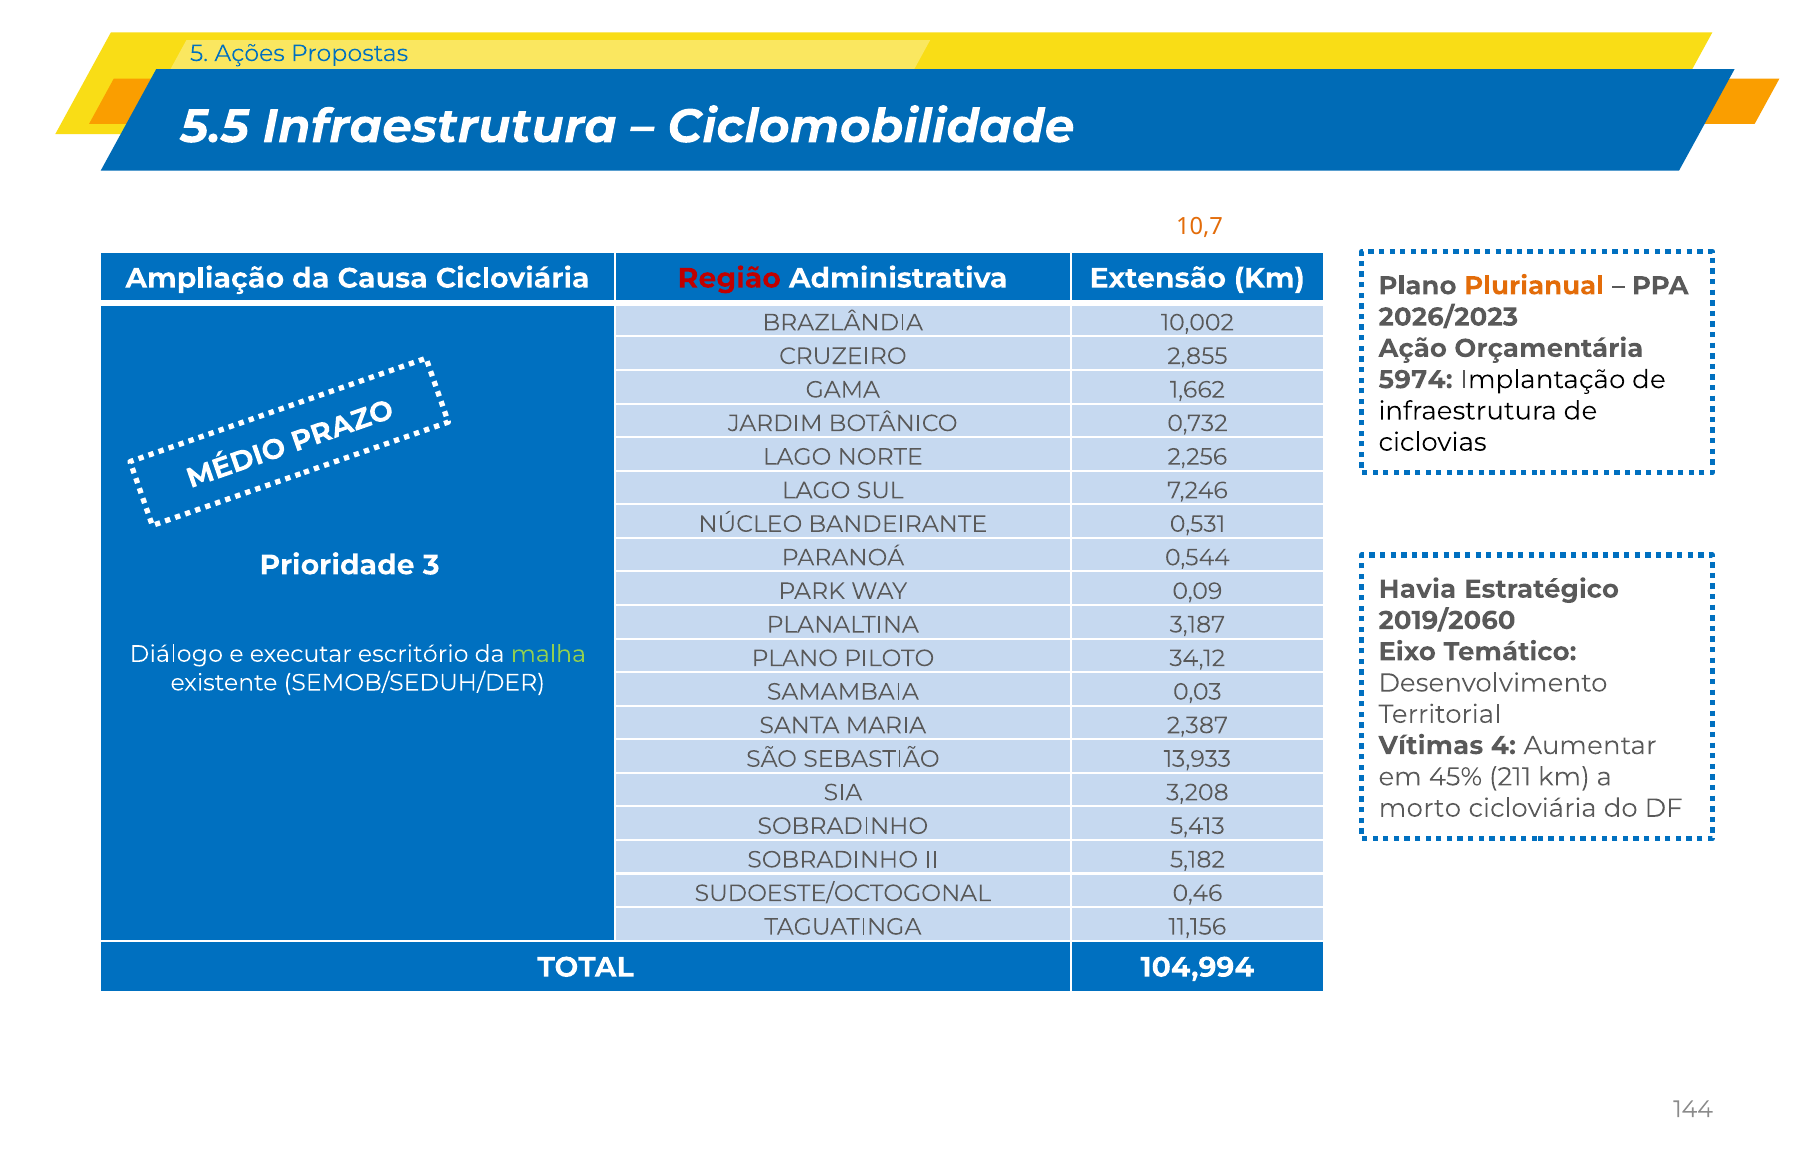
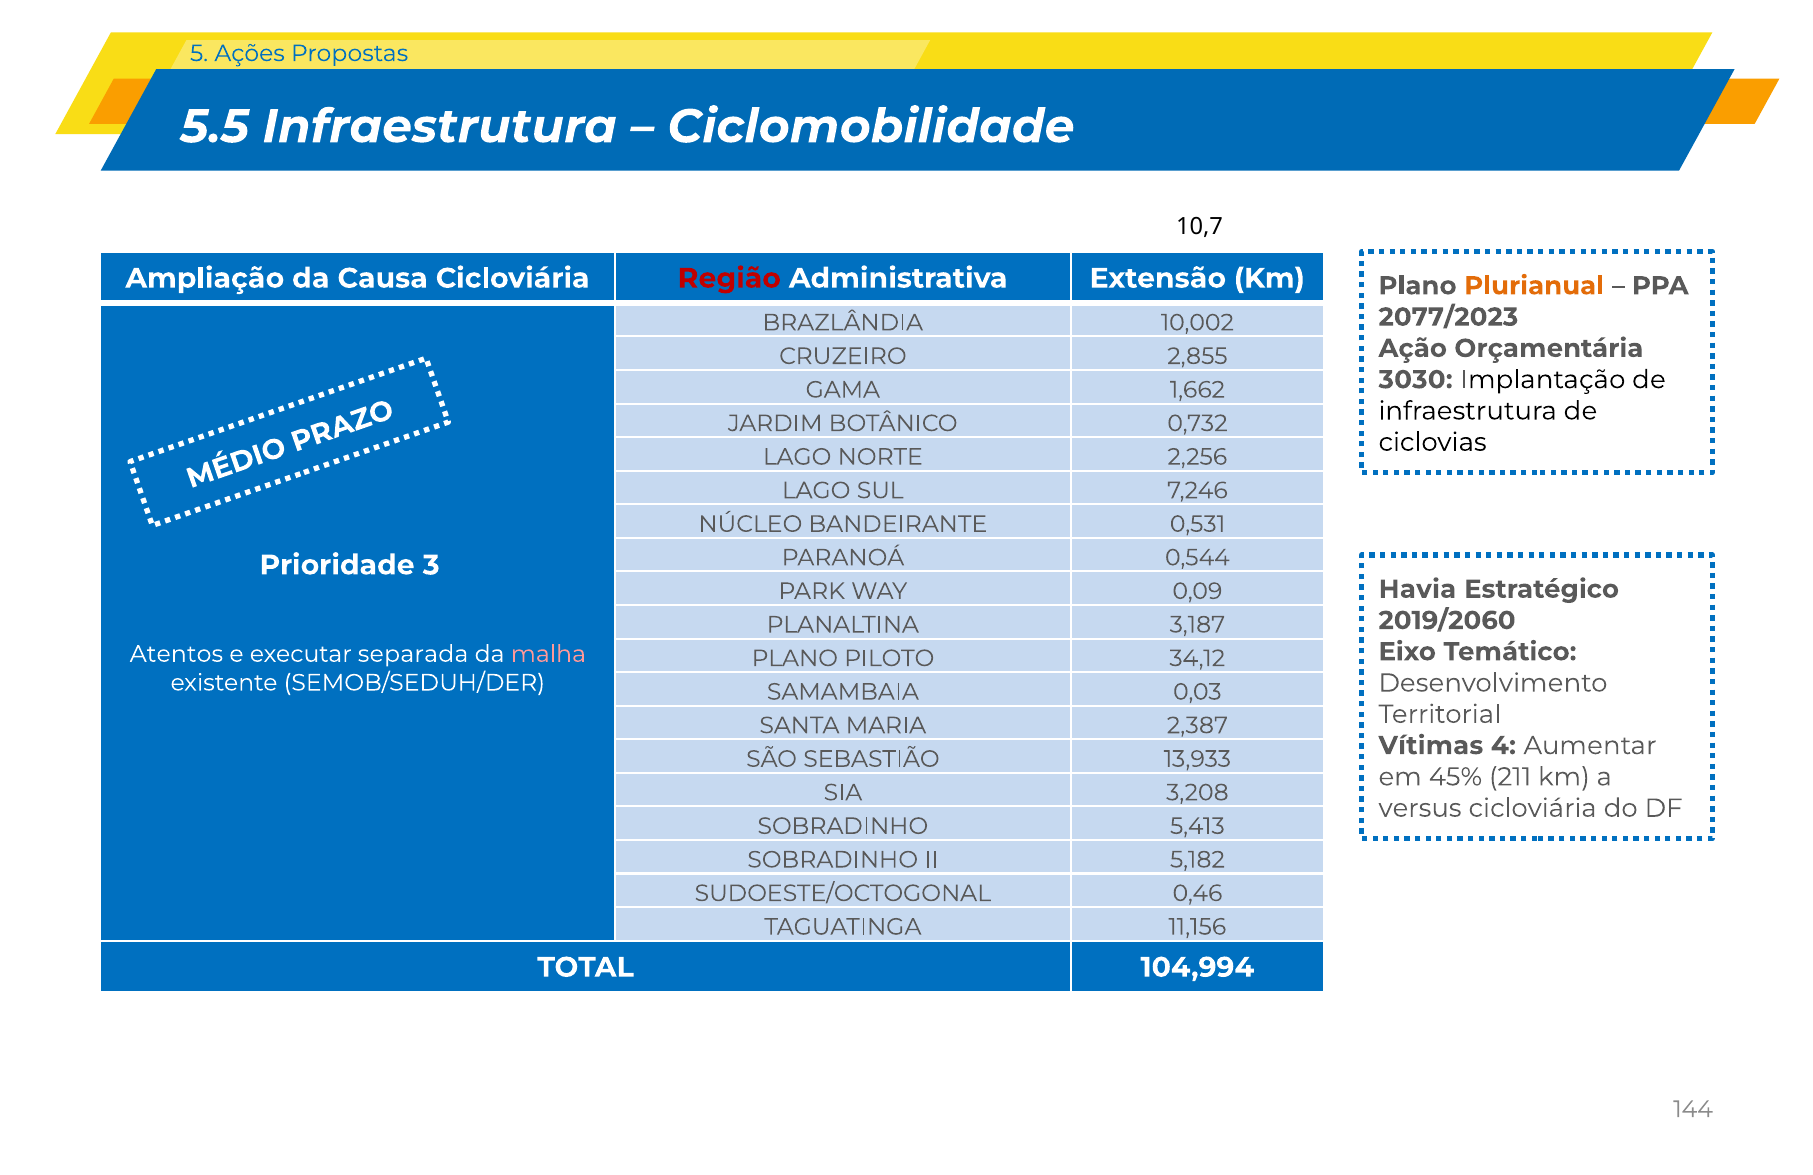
10,7 colour: orange -> black (1199, 227)
2026/2023: 2026/2023 -> 2077/2023 (1448, 317)
5974: 5974 -> 3030 (1416, 380)
Diálogo: Diálogo -> Atentos (176, 654)
escritório: escritório -> separada (413, 654)
malha colour: light green -> pink (548, 654)
morto: morto -> versus (1420, 808)
